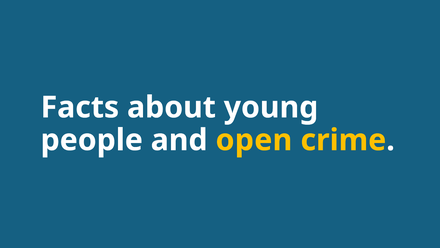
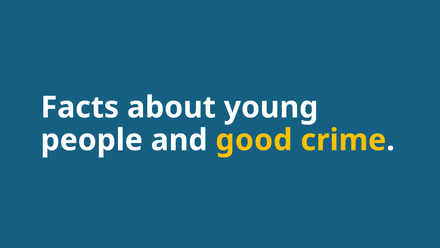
open: open -> good (254, 140)
